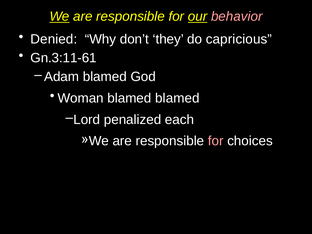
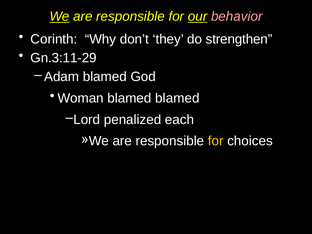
Denied: Denied -> Corinth (54, 39)
capricious: capricious -> strengthen (239, 39)
Gn.3:11-61: Gn.3:11-61 -> Gn.3:11-29 (64, 58)
for colour: pink -> yellow (216, 141)
